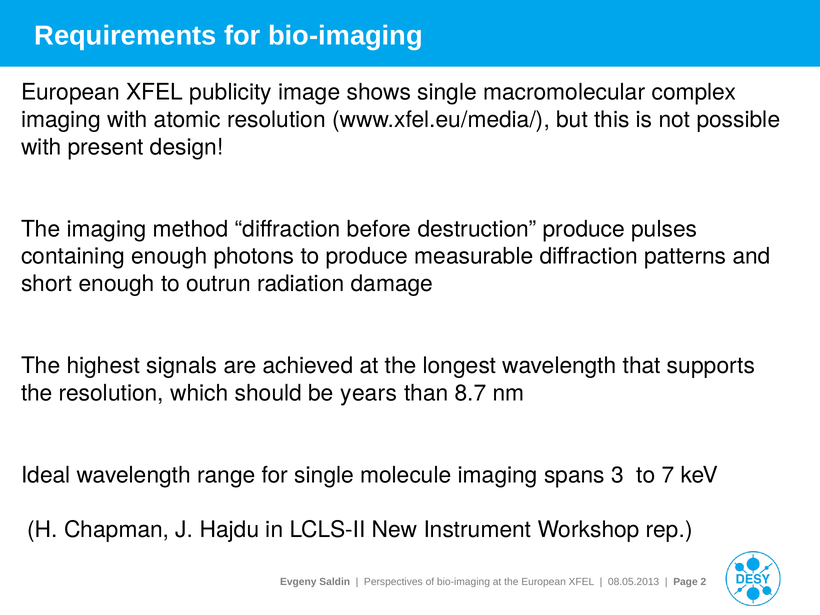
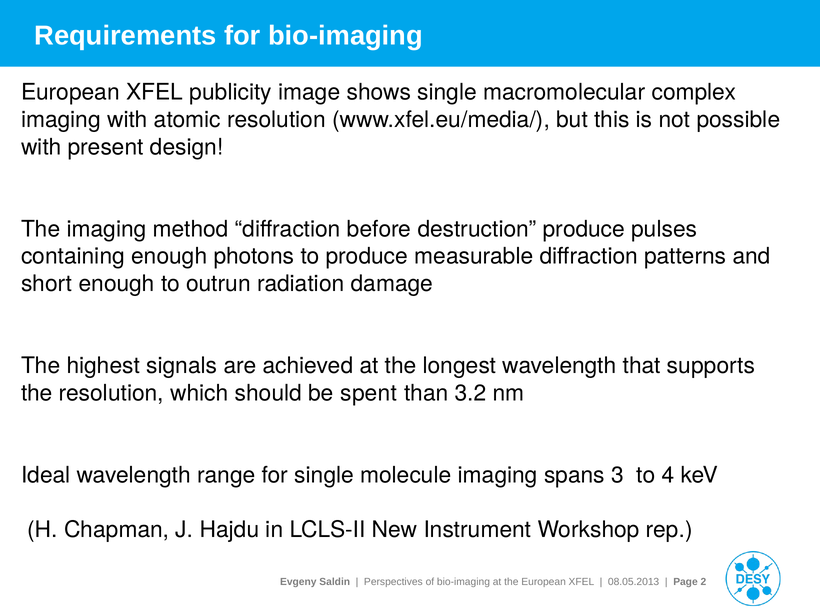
years: years -> spent (369, 393)
8.7: 8.7 -> 3.2 (471, 393)
7: 7 -> 4 (668, 475)
